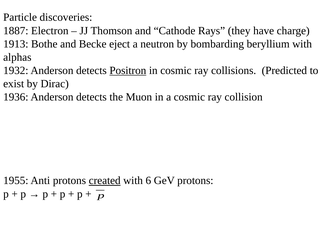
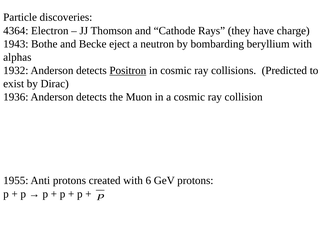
1887: 1887 -> 4364 (16, 31)
1913: 1913 -> 1943 (16, 44)
created underline: present -> none (105, 180)
